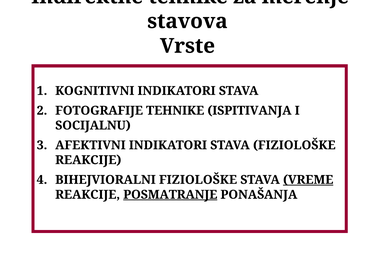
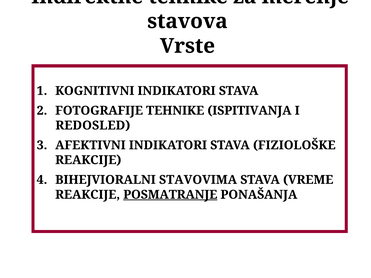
SOCIJALNU: SOCIJALNU -> REDOSLED (93, 126)
BIHEJVIORALNI FIZIOLOŠKE: FIZIOLOŠKE -> STAVOVIMA (198, 180)
VREME underline: present -> none (308, 180)
